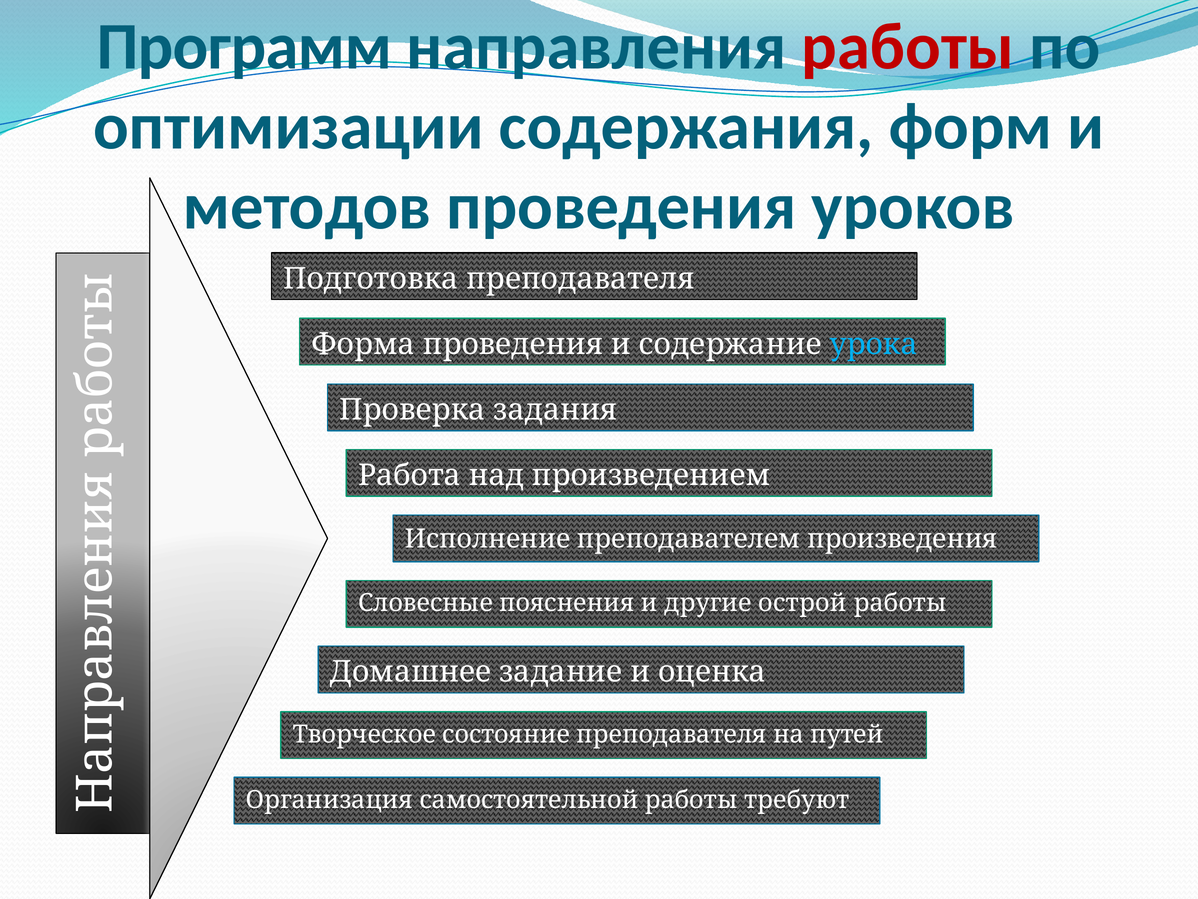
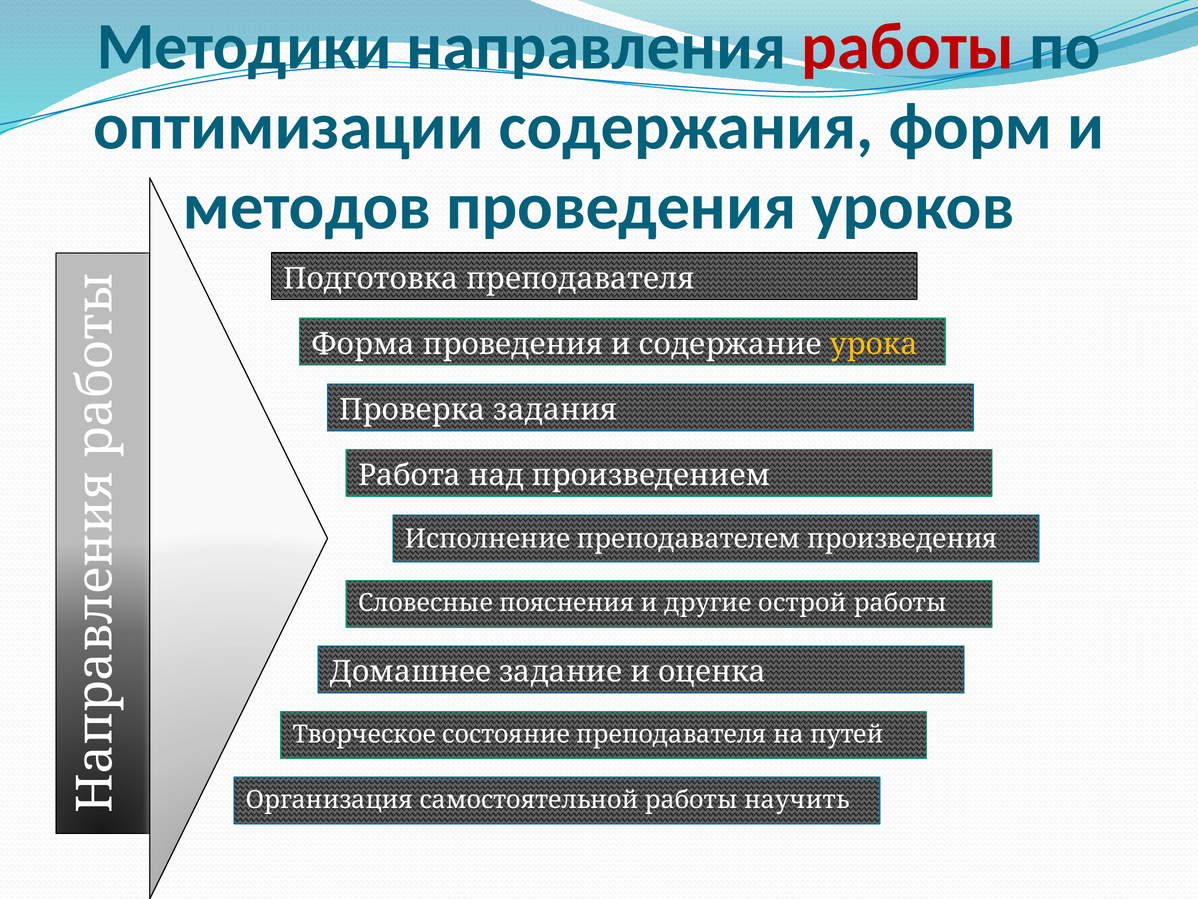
Программ: Программ -> Методики (244, 47)
урока colour: light blue -> yellow (874, 344)
требуют: требуют -> научить (797, 799)
